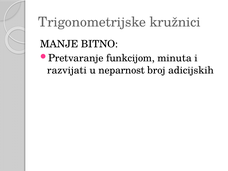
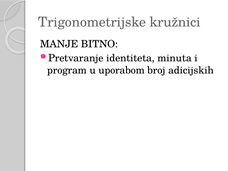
funkcijom: funkcijom -> identiteta (130, 58)
razvijati: razvijati -> program (67, 70)
neparnost: neparnost -> uporabom (122, 70)
